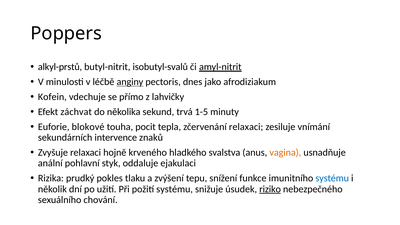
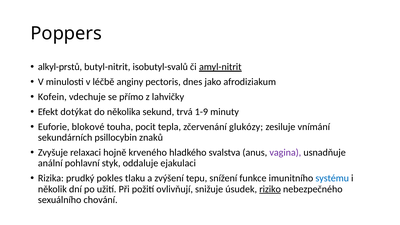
anginy underline: present -> none (130, 82)
záchvat: záchvat -> dotýkat (76, 112)
1-5: 1-5 -> 1-9 (201, 112)
zčervenání relaxaci: relaxaci -> glukózy (246, 127)
intervence: intervence -> psillocybin (116, 138)
vagina colour: orange -> purple (285, 153)
požití systému: systému -> ovlivňují (175, 189)
